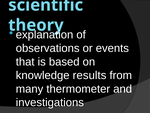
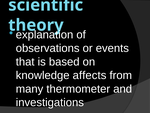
results: results -> affects (90, 75)
